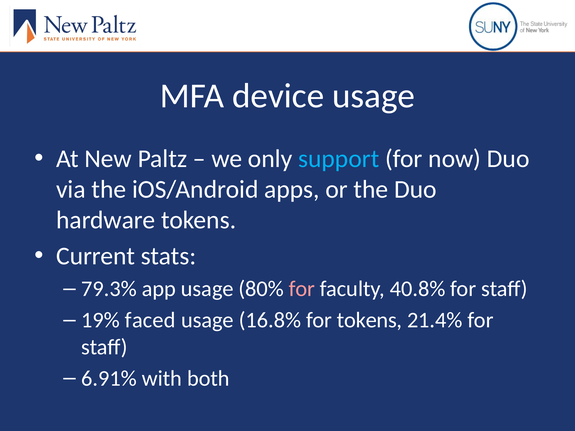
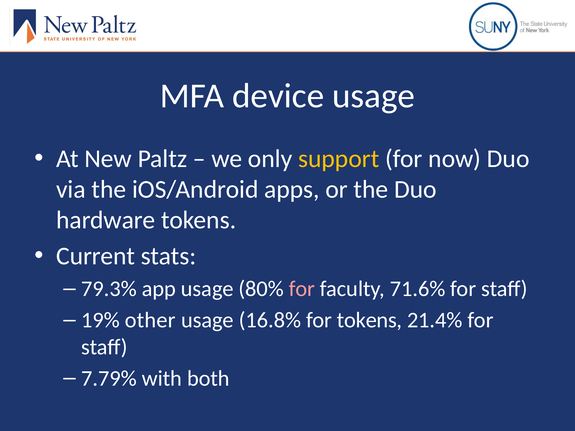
support colour: light blue -> yellow (339, 159)
40.8%: 40.8% -> 71.6% (418, 289)
faced: faced -> other (150, 320)
6.91%: 6.91% -> 7.79% (109, 379)
